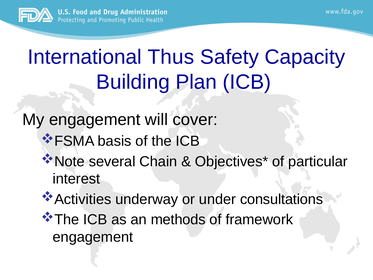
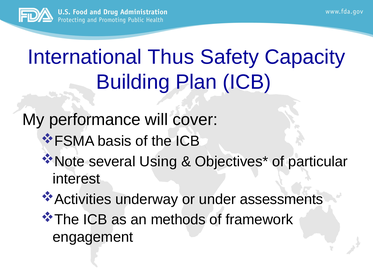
My engagement: engagement -> performance (95, 120)
Chain: Chain -> Using (158, 161)
consultations: consultations -> assessments (282, 199)
